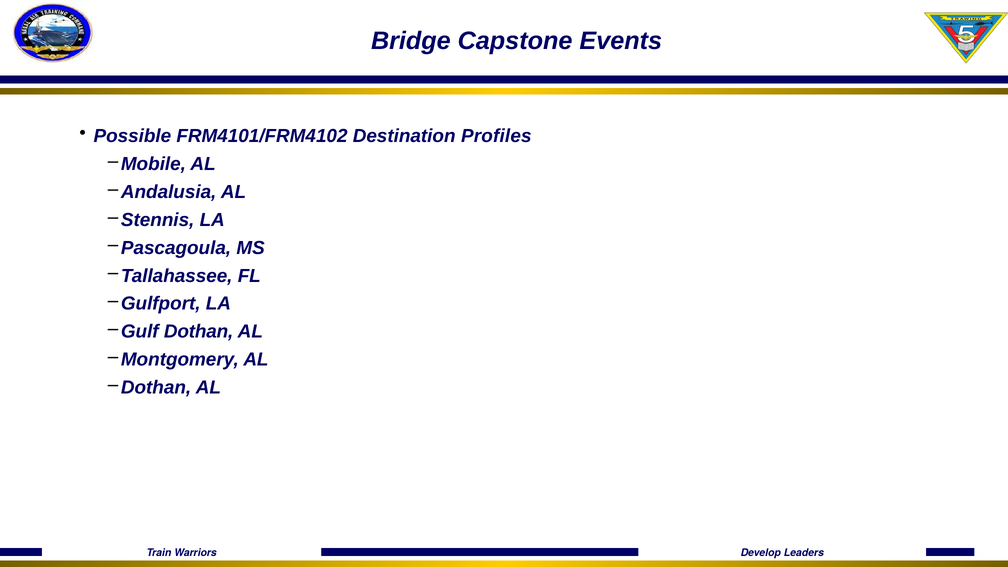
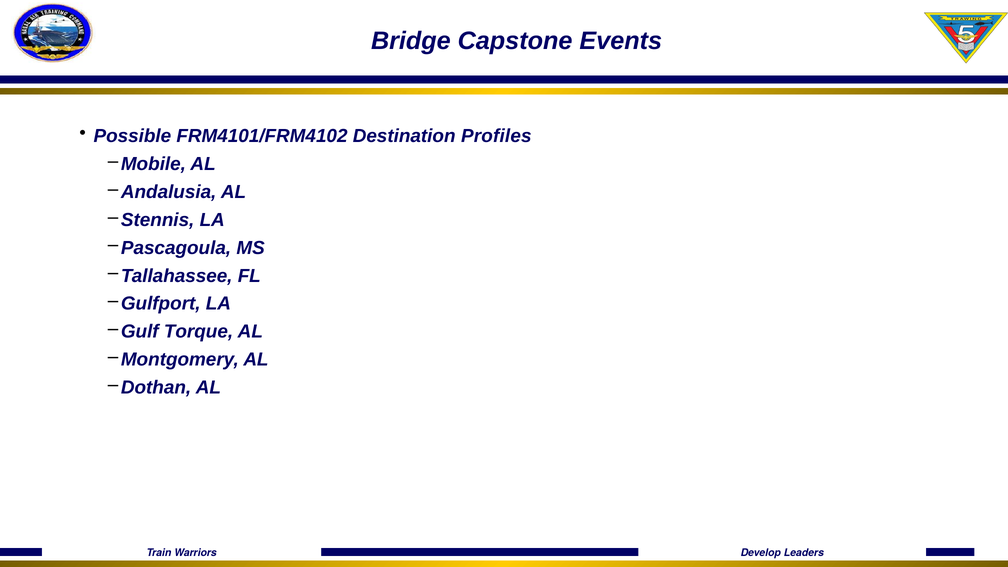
Gulf Dothan: Dothan -> Torque (199, 332)
